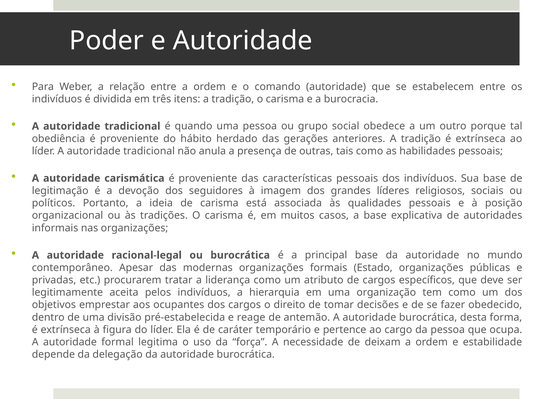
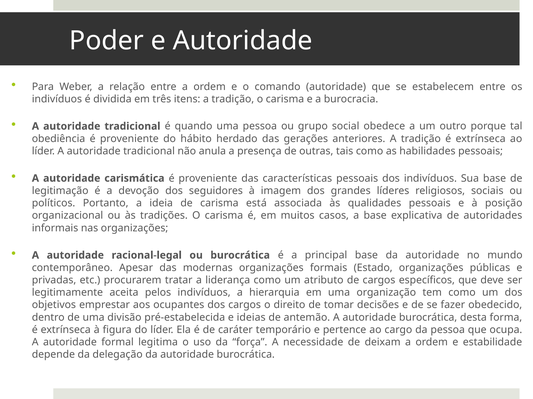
reage: reage -> ideias (251, 318)
